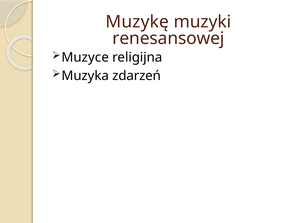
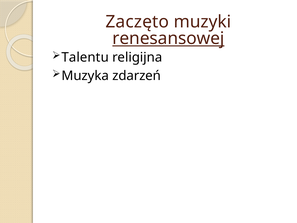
Muzykę: Muzykę -> Zaczęto (137, 22)
renesansowej underline: none -> present (168, 38)
Muzyce: Muzyce -> Talentu (85, 57)
